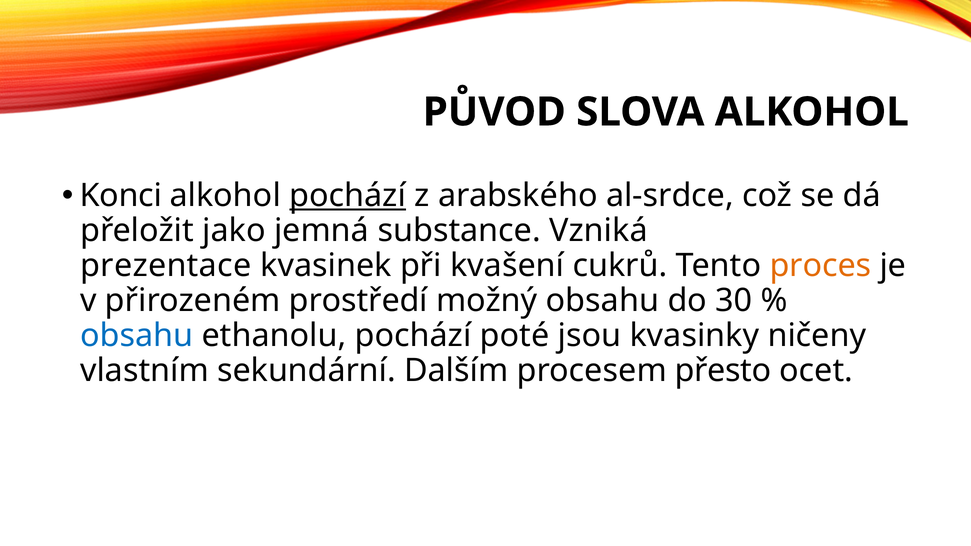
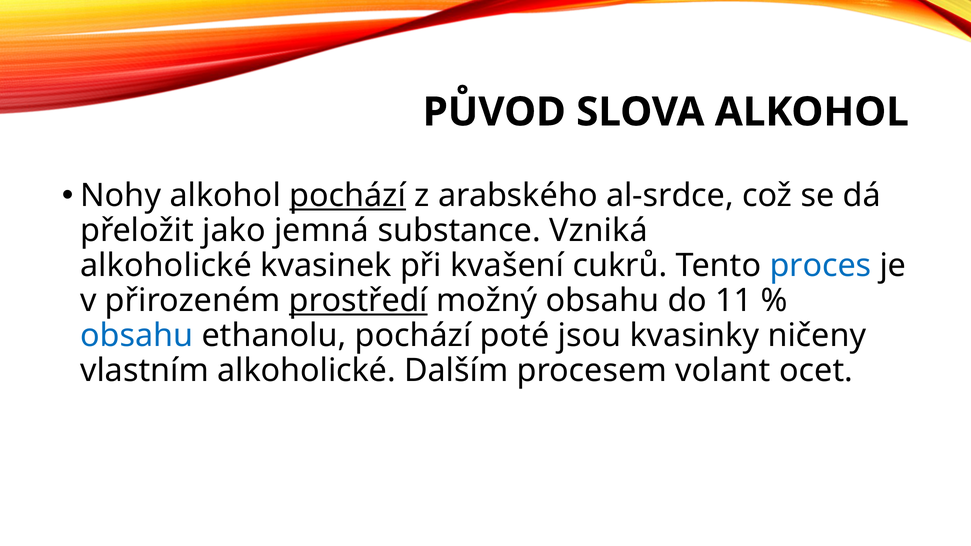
Konci: Konci -> Nohy (121, 196)
prezentace: prezentace -> alkoholické (166, 266)
proces colour: orange -> blue (820, 266)
prostředí underline: none -> present (358, 301)
30: 30 -> 11 (734, 301)
vlastním sekundární: sekundární -> alkoholické (307, 371)
přesto: přesto -> volant (723, 371)
